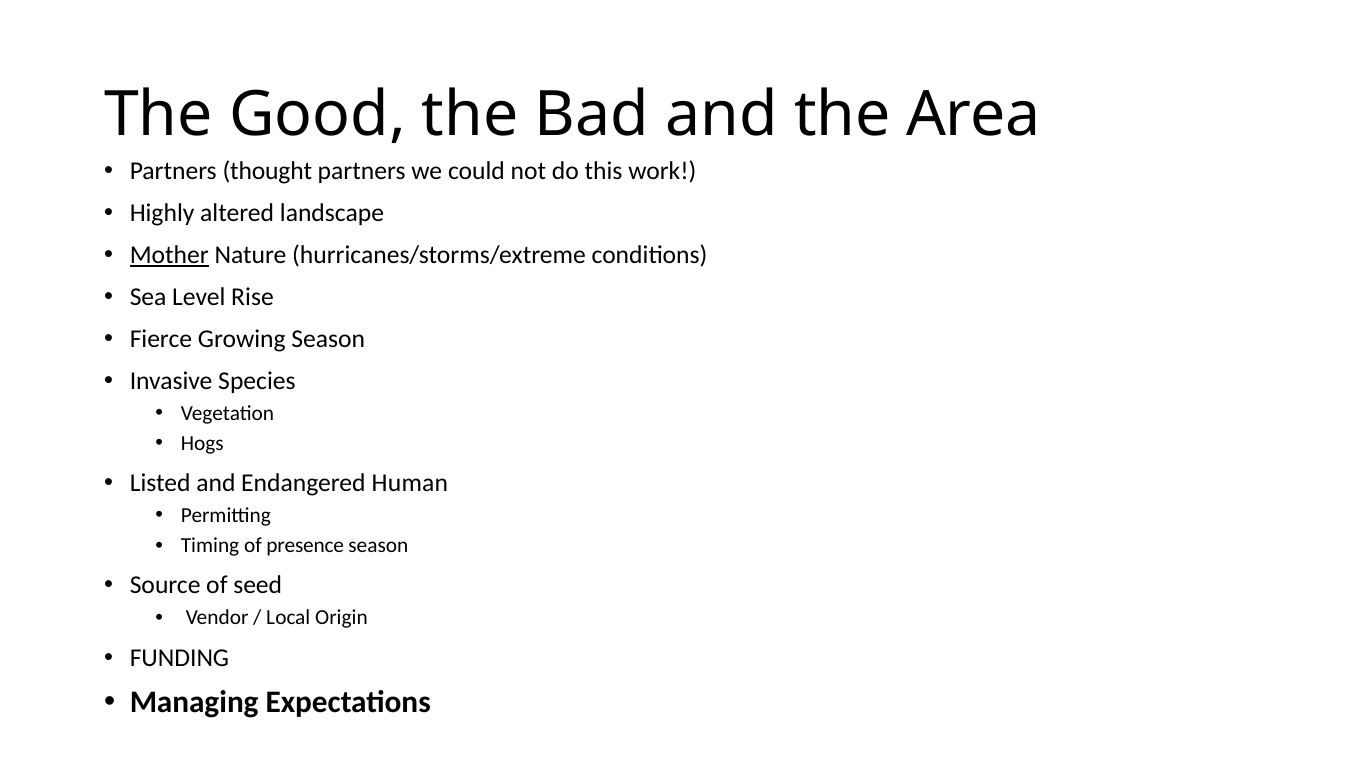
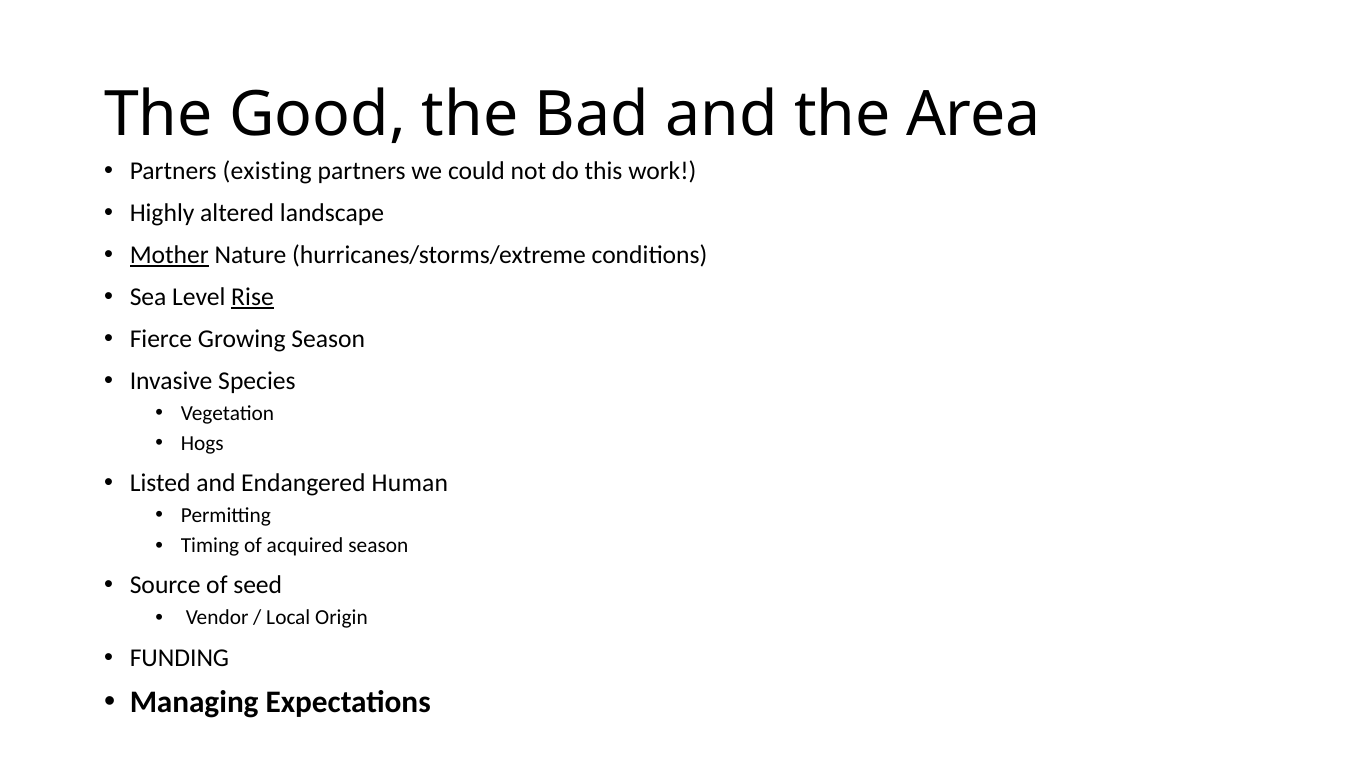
thought: thought -> existing (267, 171)
Rise underline: none -> present (253, 297)
presence: presence -> acquired (305, 545)
